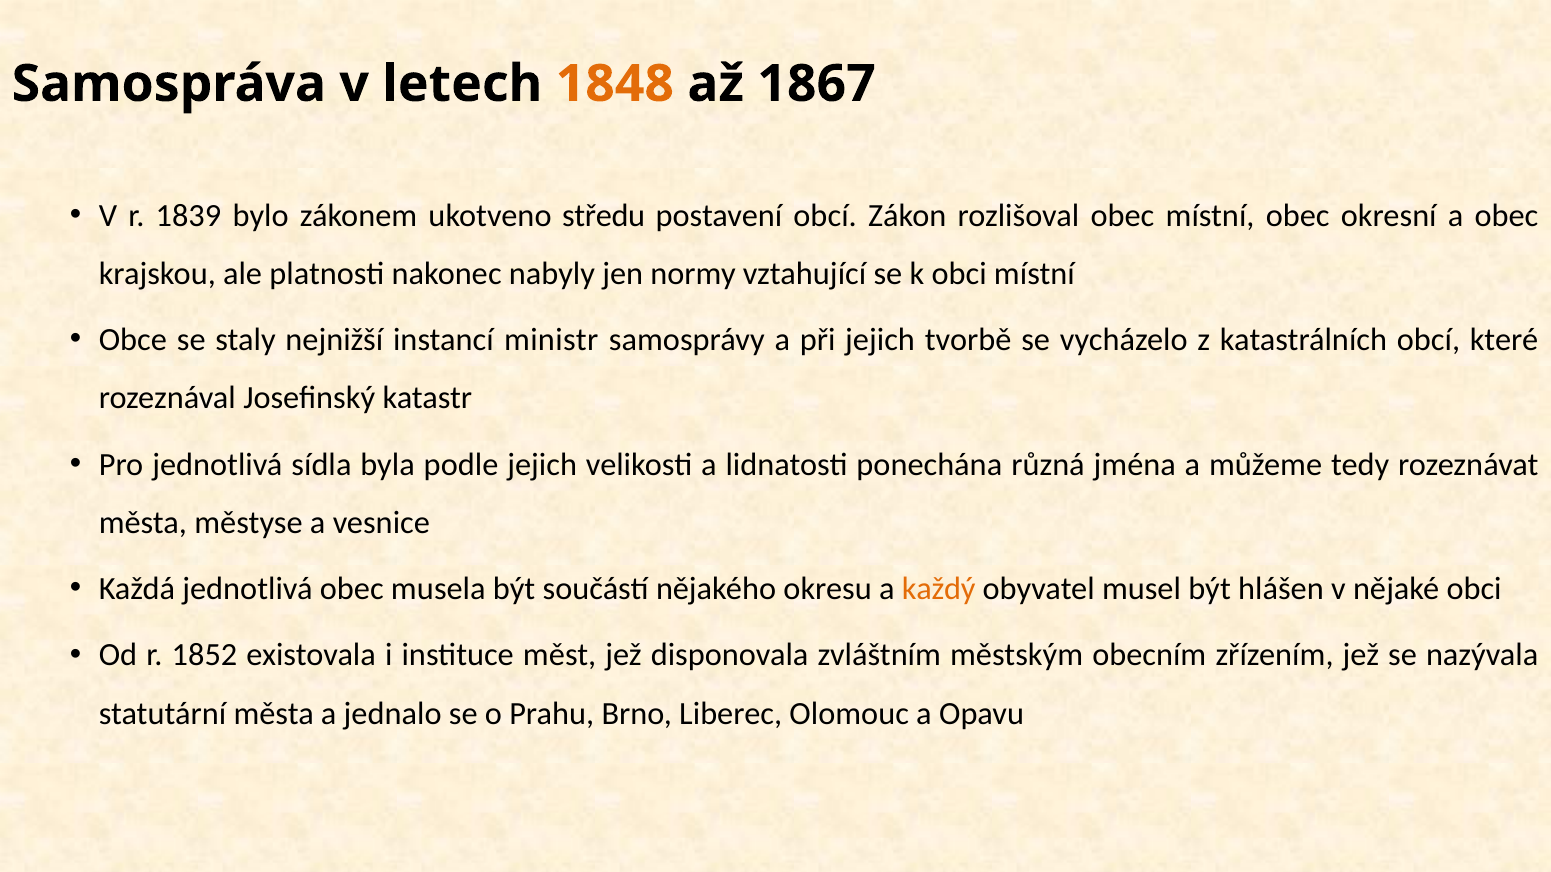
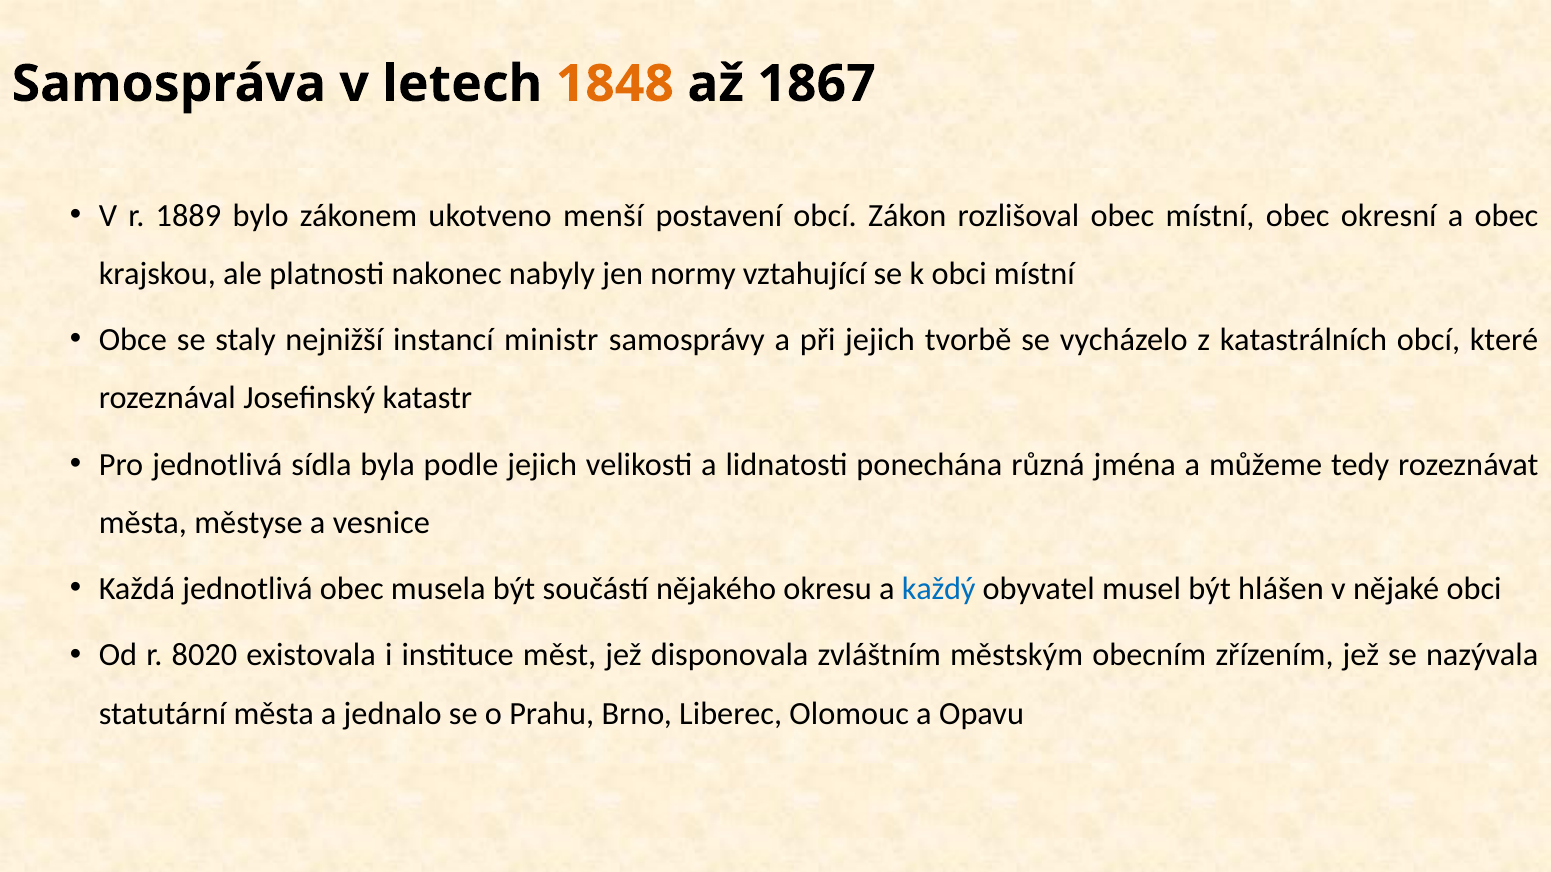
1839: 1839 -> 1889 (188, 216)
středu: středu -> menší (603, 216)
každý colour: orange -> blue (939, 589)
1852: 1852 -> 8020 (205, 656)
